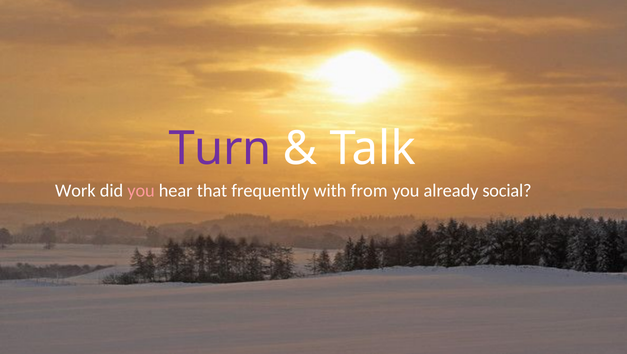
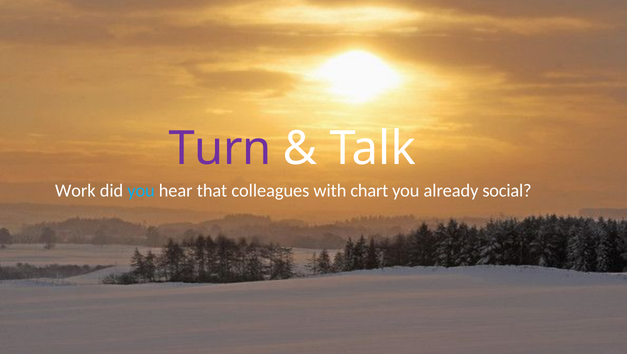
you colour: pink -> light blue (141, 190)
frequently: frequently -> colleagues (270, 190)
from: from -> chart (369, 190)
